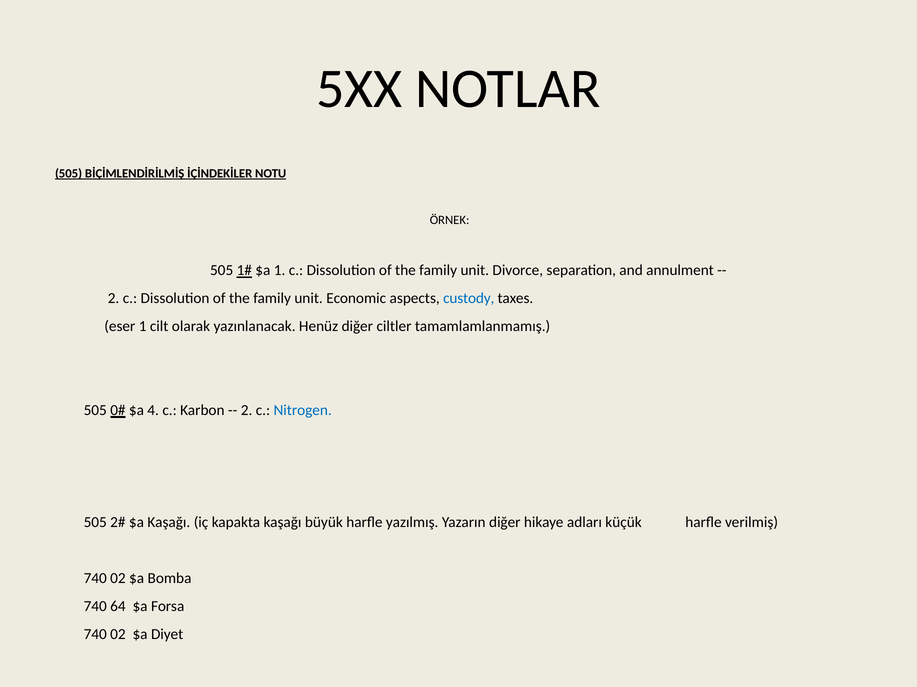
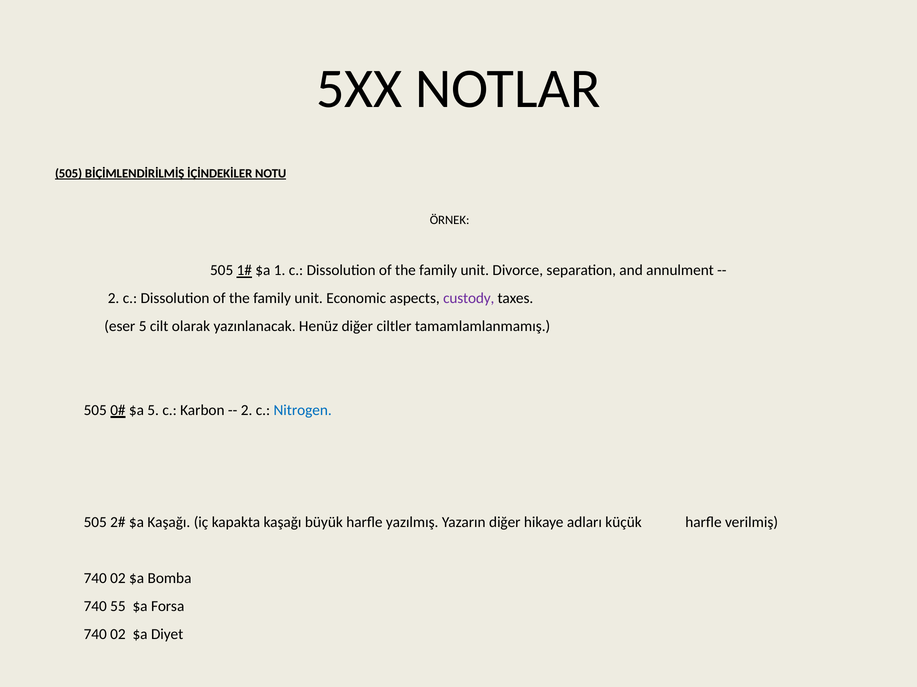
custody colour: blue -> purple (469, 299)
eser 1: 1 -> 5 (143, 327)
$a 4: 4 -> 5 (153, 411)
64: 64 -> 55 (118, 607)
